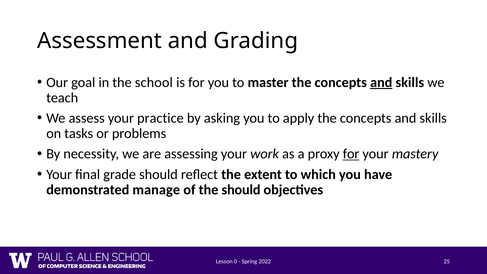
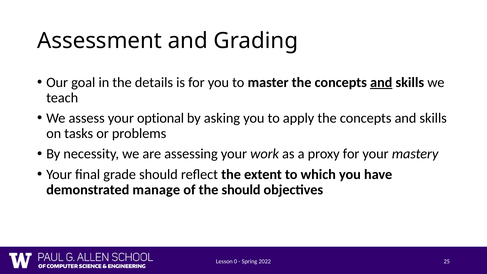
school: school -> details (154, 82)
practice: practice -> optional (161, 118)
for underline: present -> none (351, 154)
